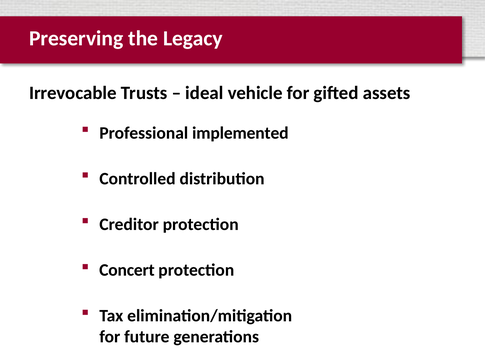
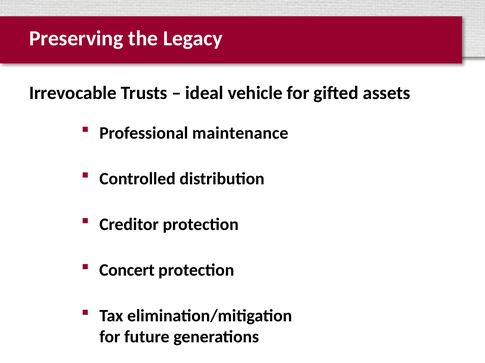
implemented: implemented -> maintenance (240, 133)
